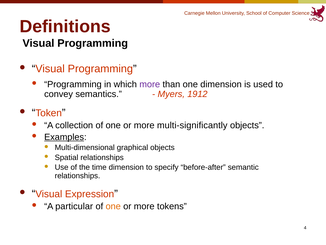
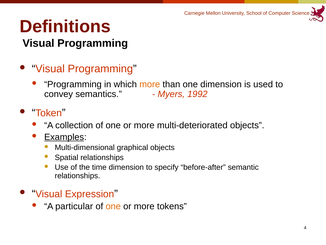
more colour: purple -> orange (150, 84)
1912: 1912 -> 1992 (197, 94)
multi-significantly: multi-significantly -> multi-deteriorated (192, 125)
